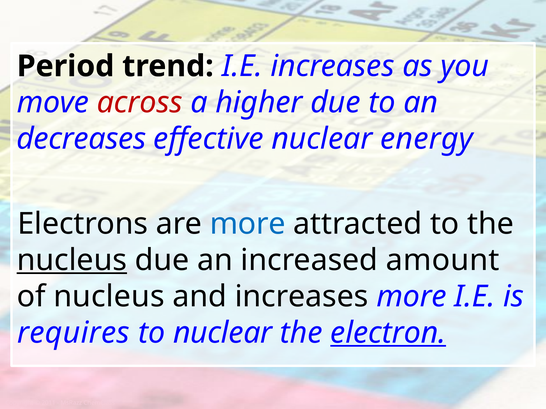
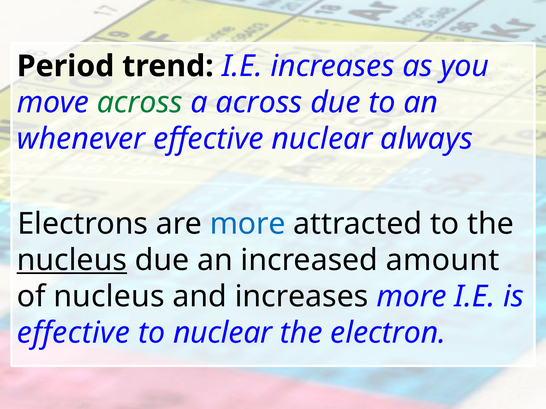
across colour: red -> green (140, 103)
a higher: higher -> across (259, 103)
decreases: decreases -> whenever (81, 139)
energy: energy -> always (427, 139)
requires: requires -> effective (73, 333)
electron underline: present -> none (388, 333)
